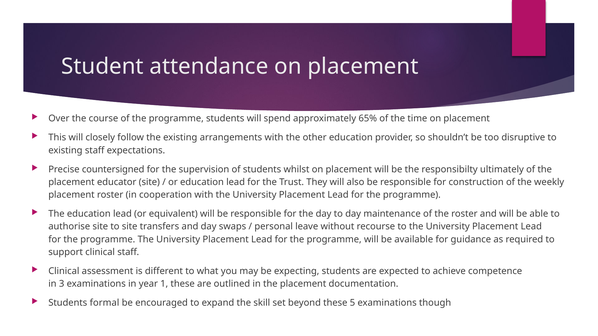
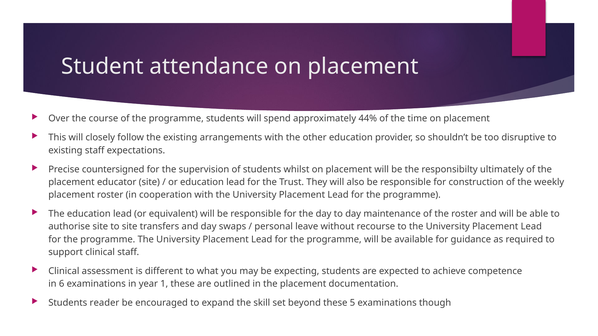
65%: 65% -> 44% (368, 119)
3: 3 -> 6 (62, 284)
formal: formal -> reader (104, 303)
